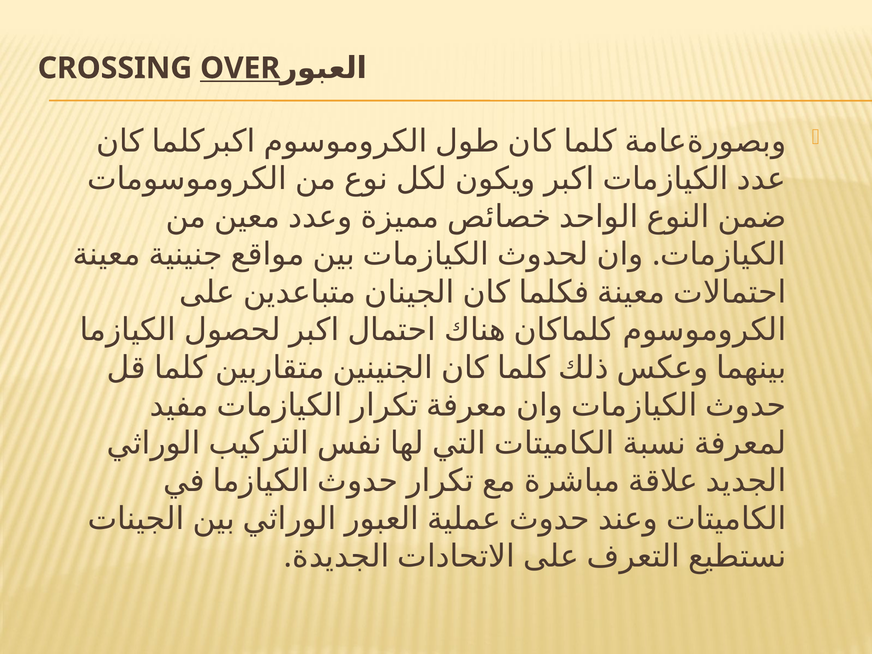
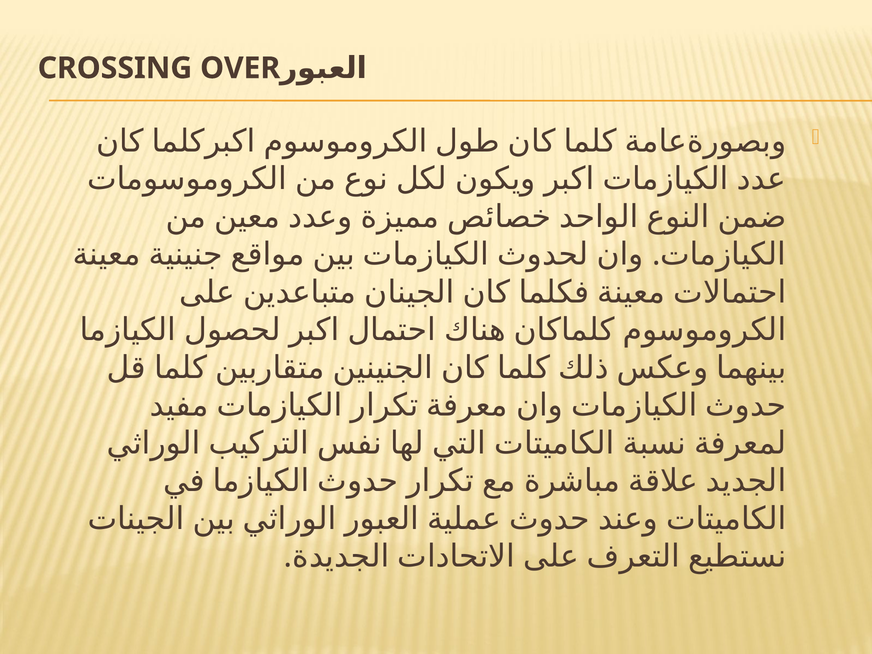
OVER underline: present -> none (240, 68)
